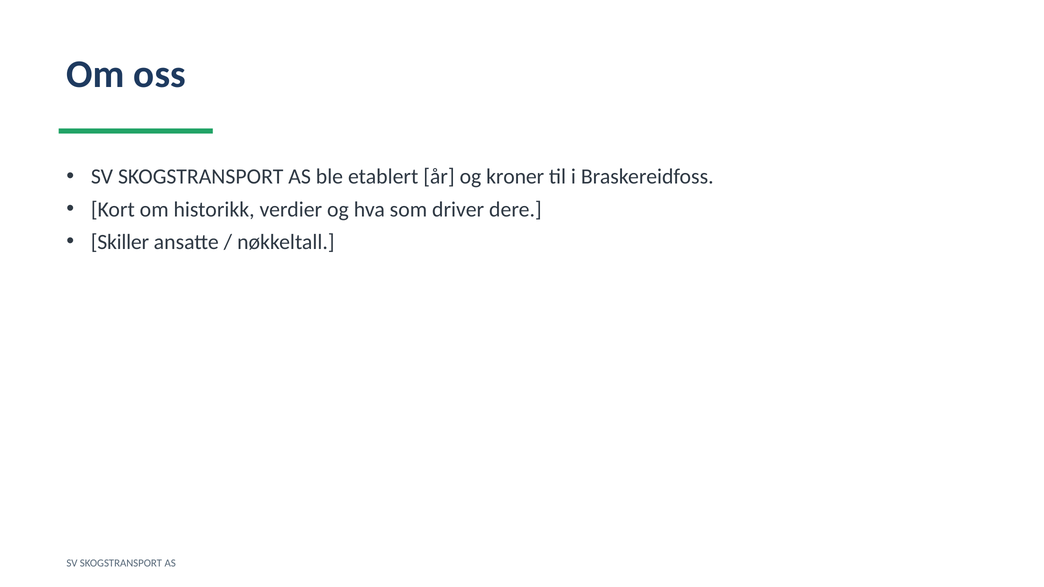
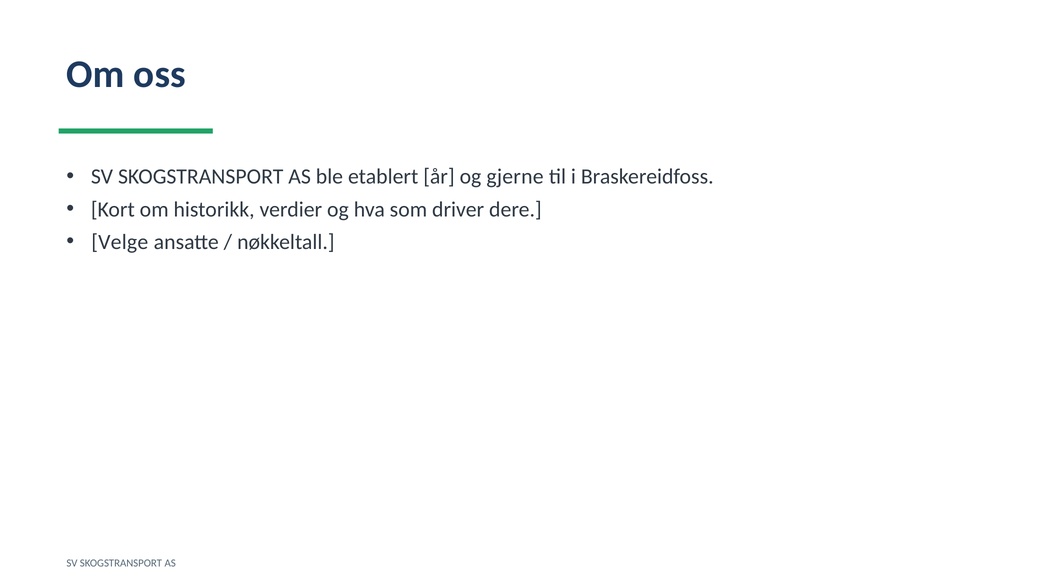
kroner: kroner -> gjerne (515, 177)
Skiller: Skiller -> Velge (120, 242)
